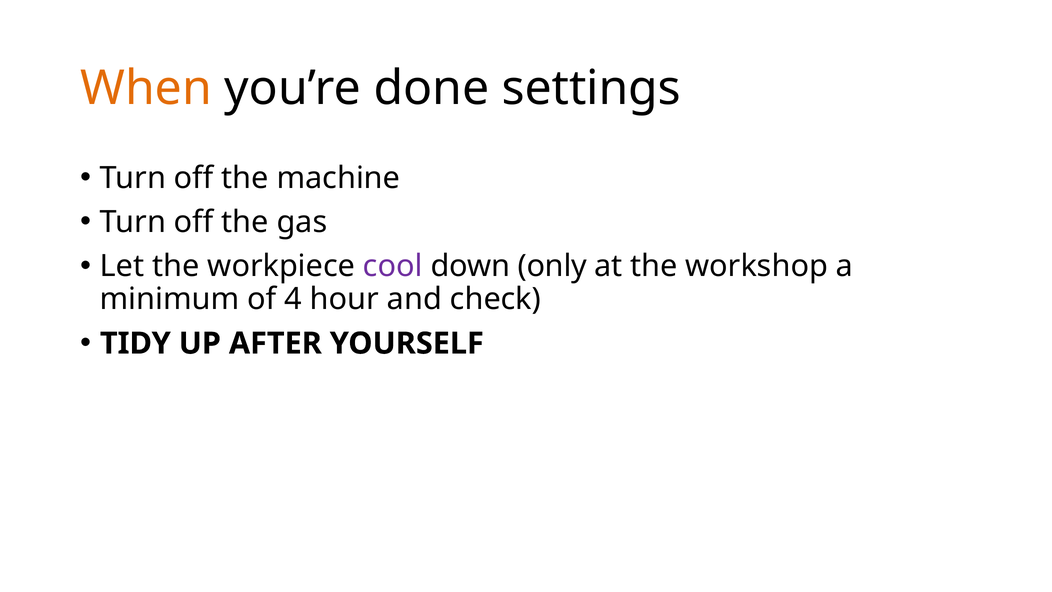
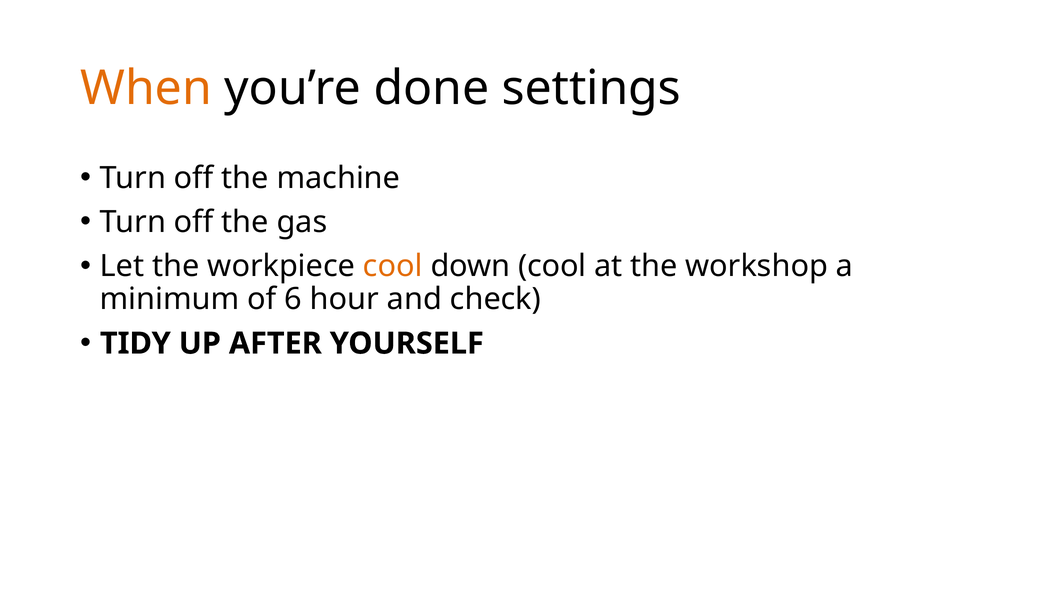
cool colour: purple -> orange (393, 266)
down only: only -> cool (552, 266)
4: 4 -> 6 (293, 299)
